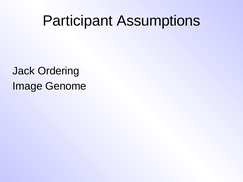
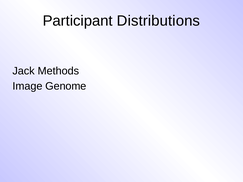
Assumptions: Assumptions -> Distributions (158, 21)
Ordering: Ordering -> Methods (58, 71)
